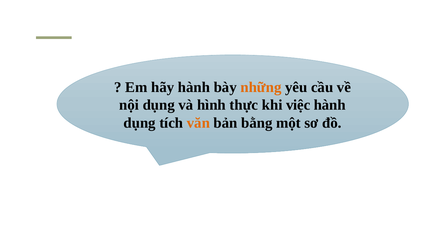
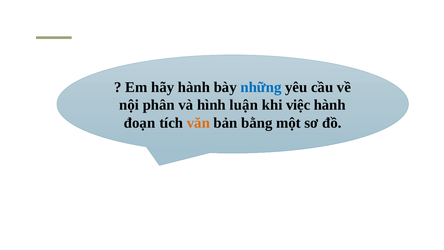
những colour: orange -> blue (261, 87)
nội dụng: dụng -> phân (159, 105)
thực: thực -> luận (244, 105)
dụng: dụng -> đoạn (140, 123)
